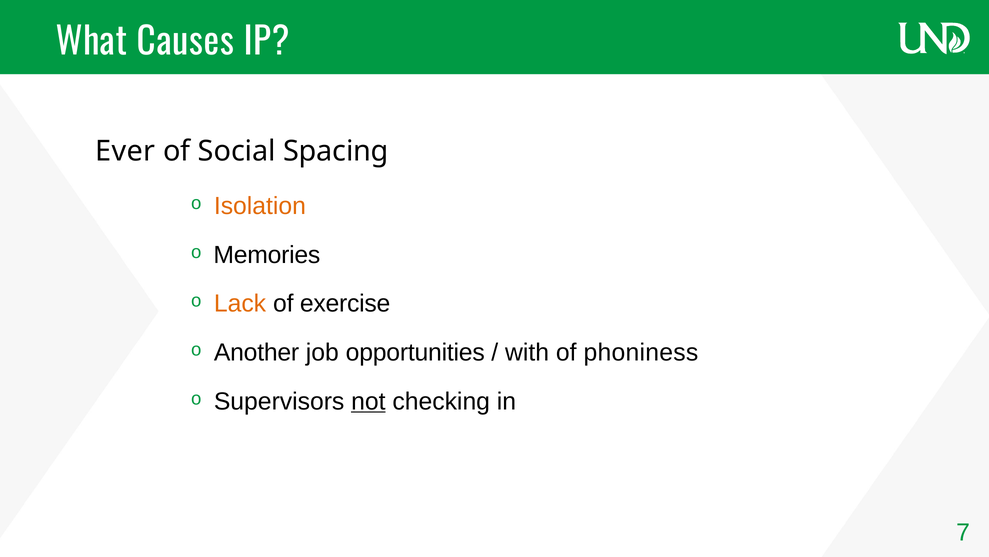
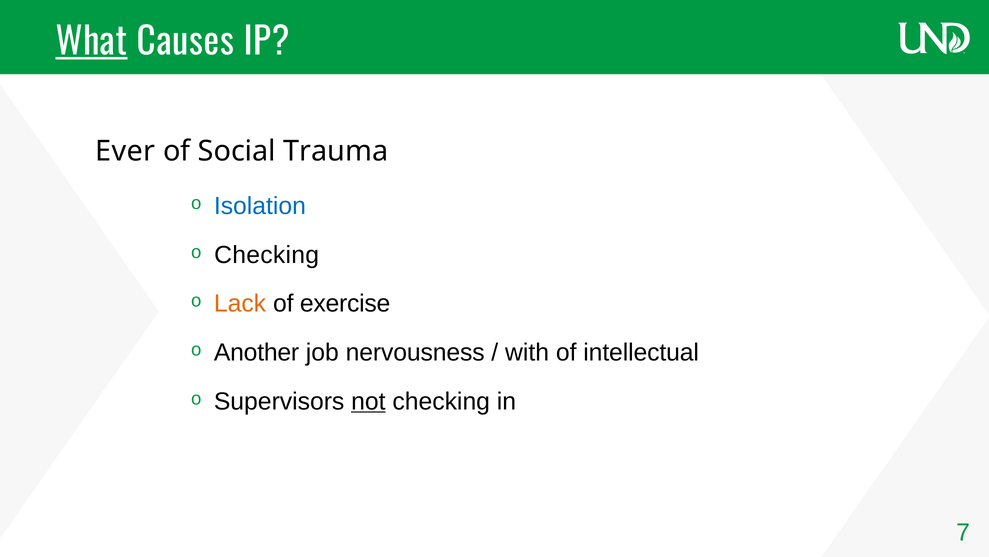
What underline: none -> present (91, 42)
Spacing: Spacing -> Trauma (336, 151)
Isolation colour: orange -> blue (260, 206)
Memories: Memories -> Checking (267, 255)
opportunities: opportunities -> nervousness (415, 352)
phoniness: phoniness -> intellectual (641, 352)
